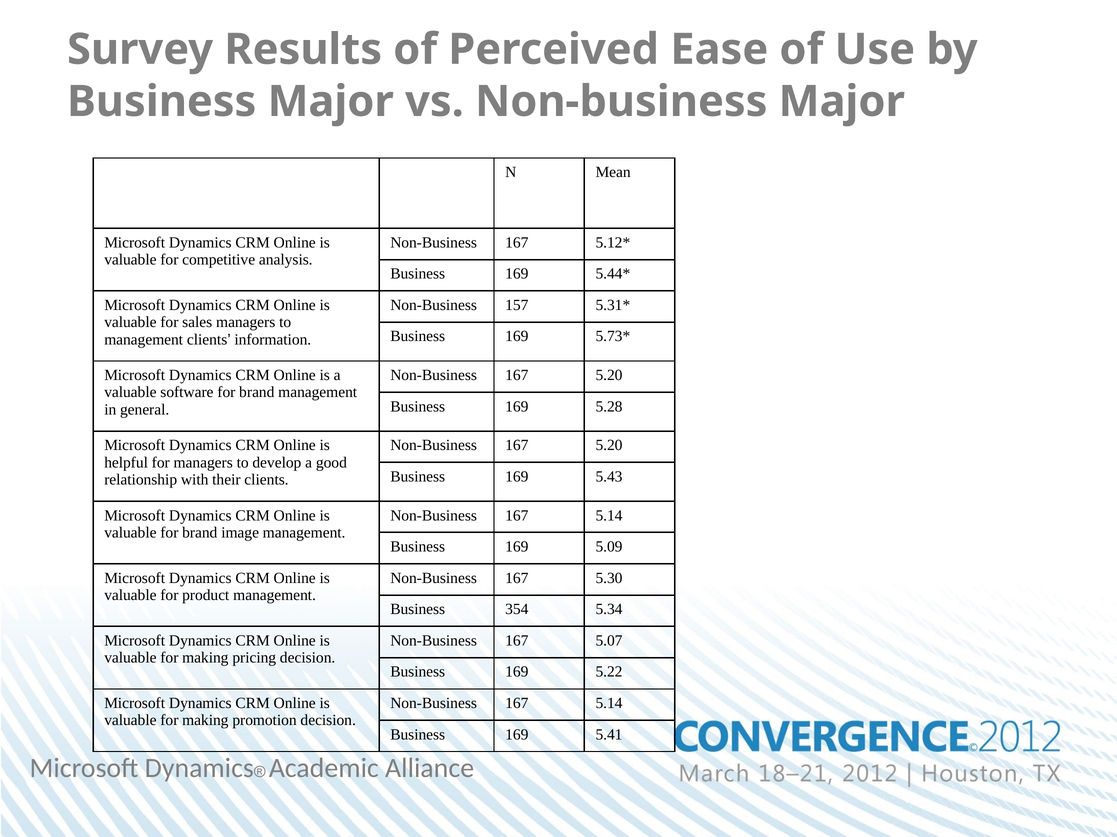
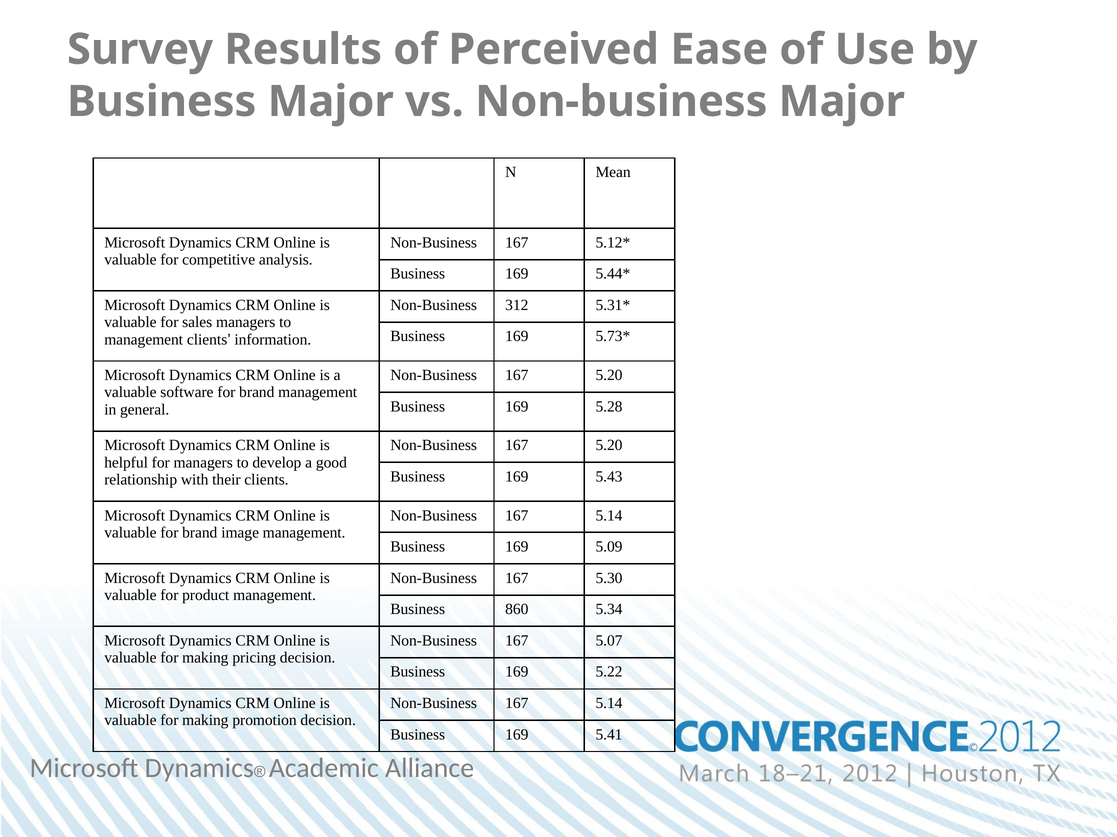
157: 157 -> 312 (517, 305)
354: 354 -> 860 (517, 610)
